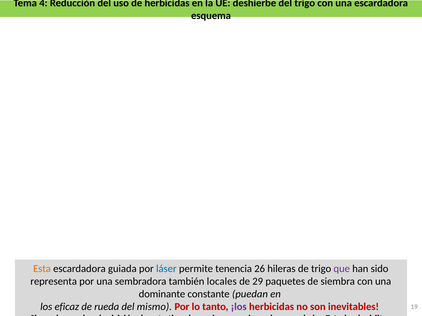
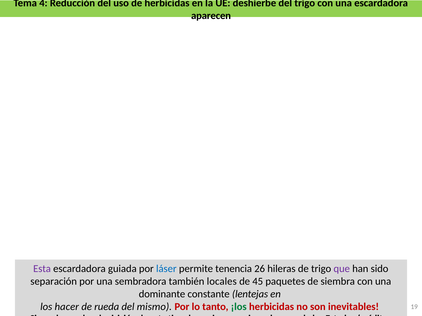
esquema: esquema -> aparecen (211, 16)
Esta colour: orange -> purple (42, 269)
representa: representa -> separación (54, 282)
29: 29 -> 45 (258, 282)
puedan: puedan -> lentejas (250, 294)
eficaz: eficaz -> hacer (67, 307)
¡los colour: purple -> green (239, 307)
